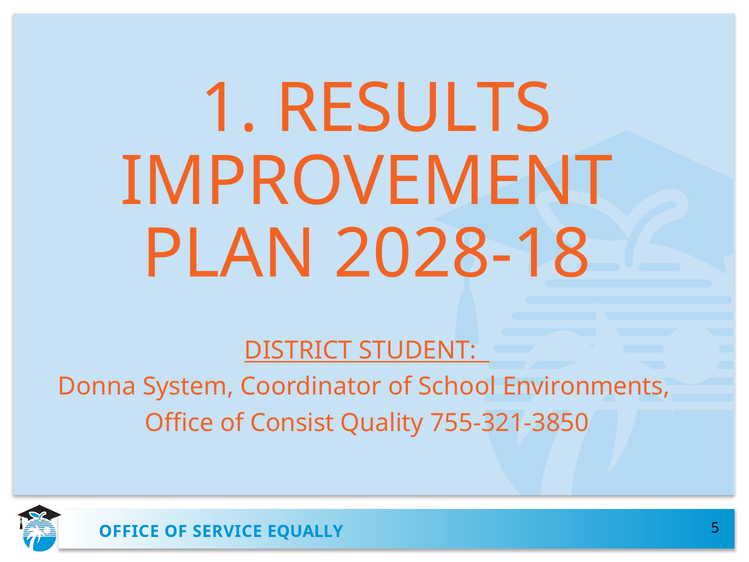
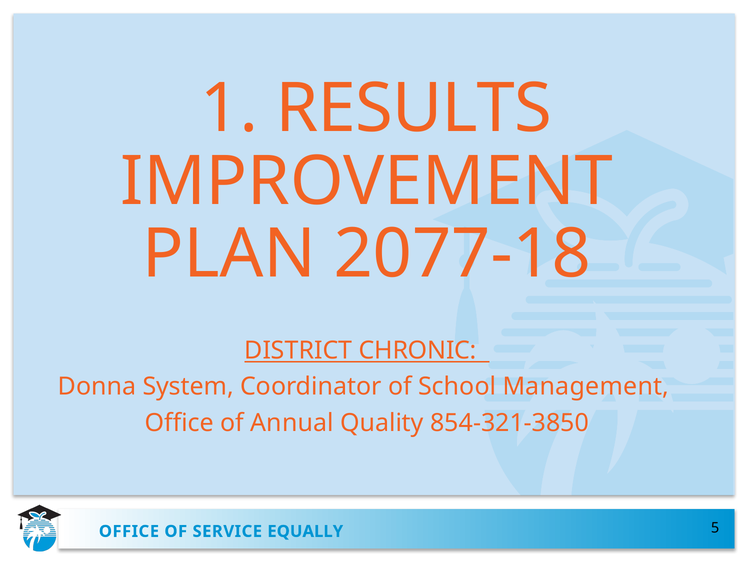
2028-18: 2028-18 -> 2077-18 (462, 254)
STUDENT: STUDENT -> CHRONIC (418, 350)
Environments: Environments -> Management (586, 387)
Consist: Consist -> Annual (292, 423)
755-321-3850: 755-321-3850 -> 854-321-3850 (510, 423)
